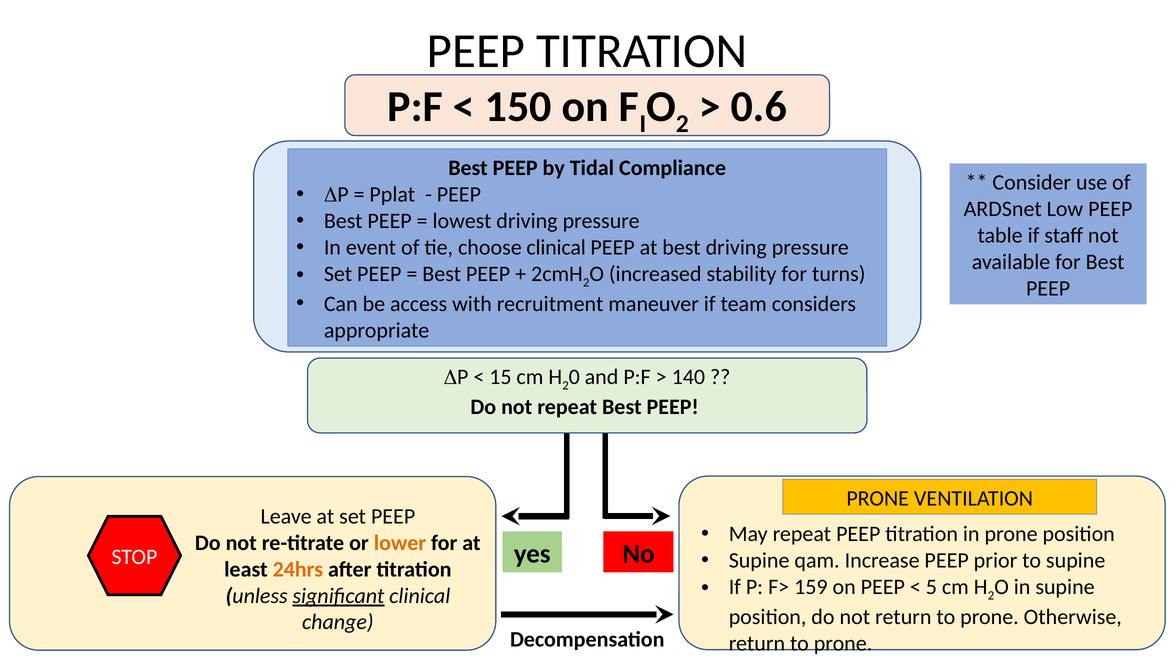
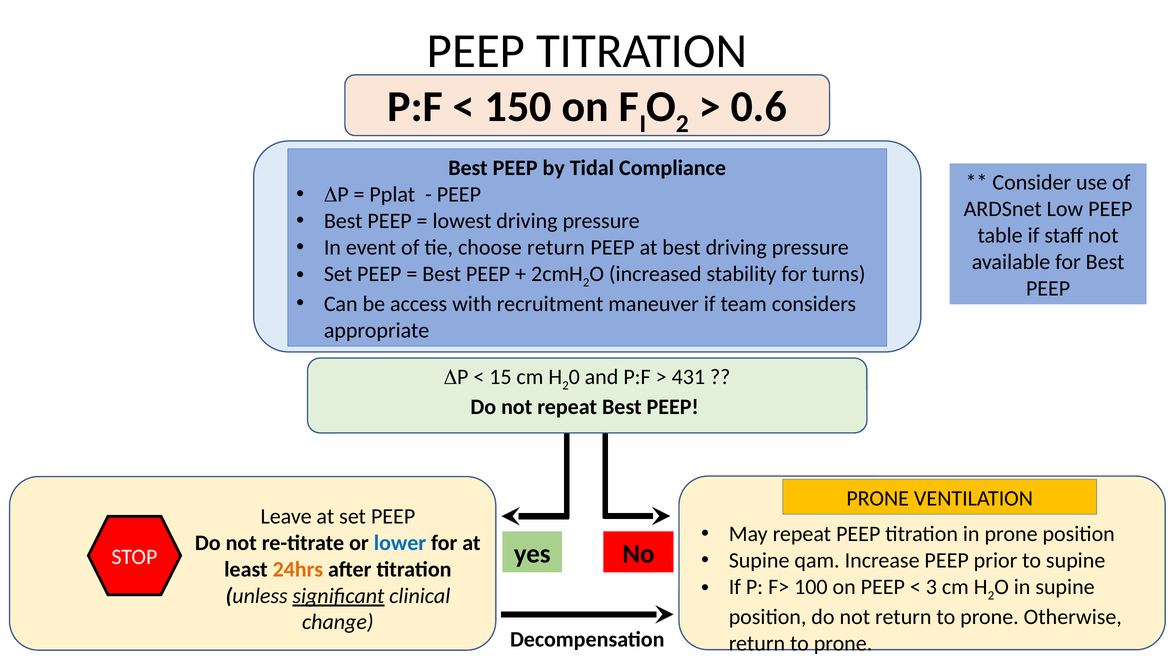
clinical: clinical -> return (556, 247)
140: 140 -> 431 (688, 377)
lower colour: orange -> blue (400, 543)
159: 159 -> 100 (811, 587)
5: 5 -> 3 (931, 587)
